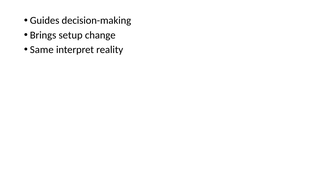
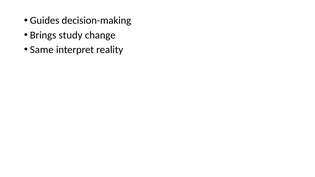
setup: setup -> study (71, 35)
